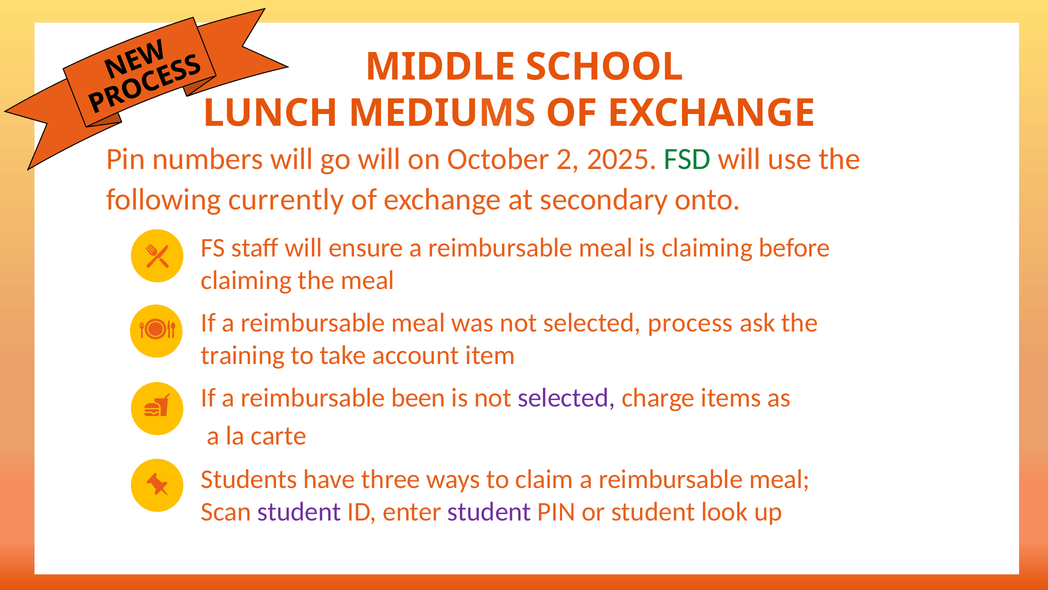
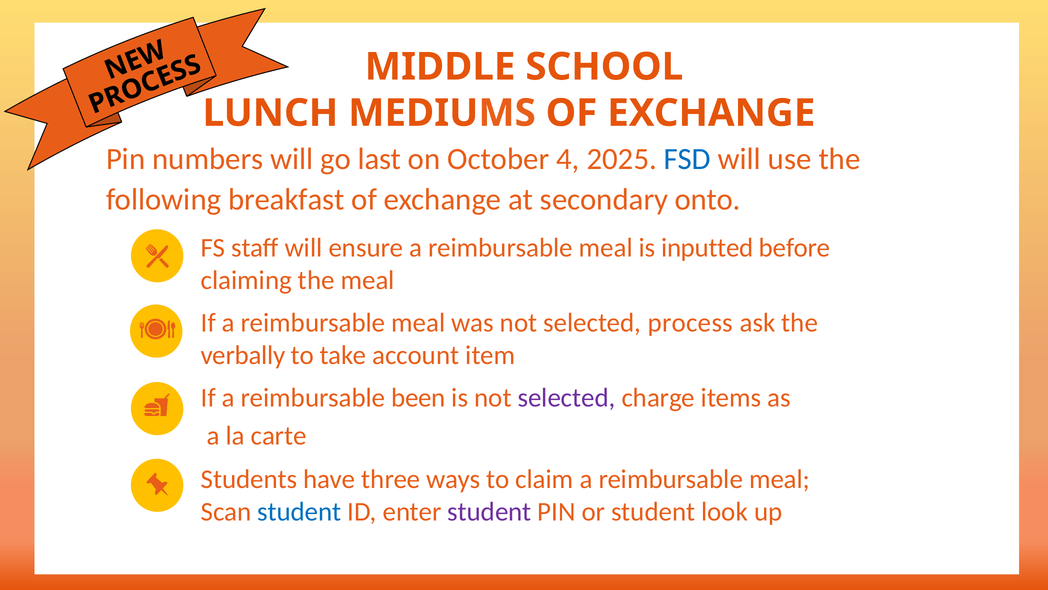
go will: will -> last (380, 159)
2: 2 -> 4 (568, 159)
FSD colour: green -> blue (687, 159)
currently: currently -> breakfast (286, 200)
is claiming: claiming -> inputted (707, 248)
training: training -> verbally (243, 355)
student colour: purple -> blue (299, 511)
